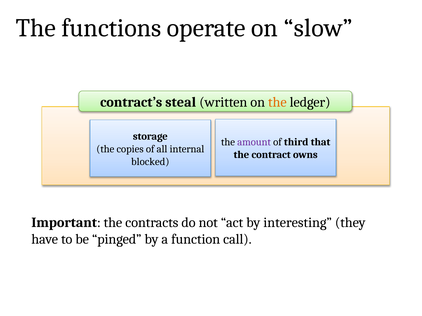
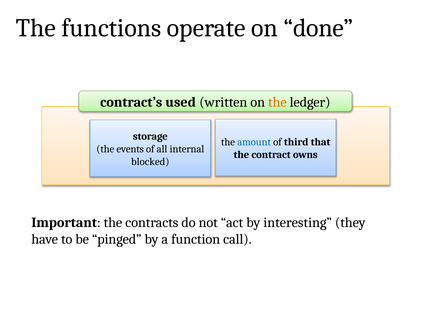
slow: slow -> done (318, 28)
steal: steal -> used (181, 102)
amount colour: purple -> blue (254, 142)
copies: copies -> events (130, 149)
